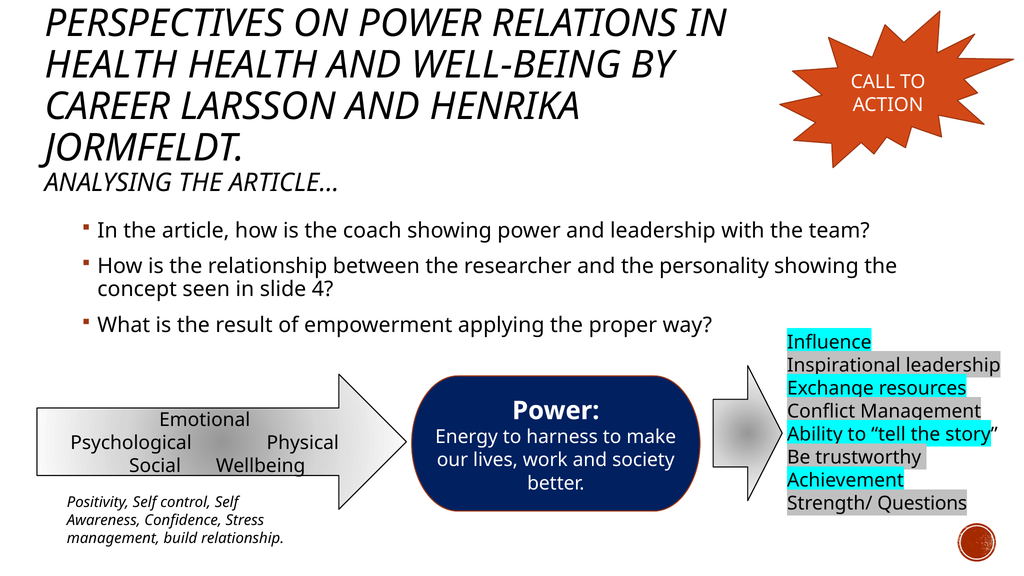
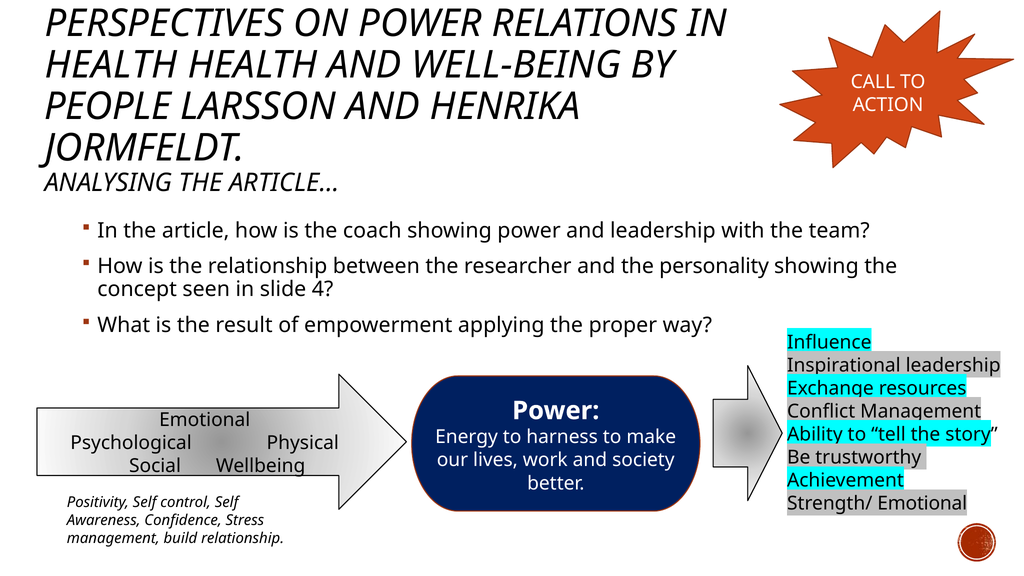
CAREER: CAREER -> PEOPLE (108, 107)
Strength/ Questions: Questions -> Emotional (922, 503)
